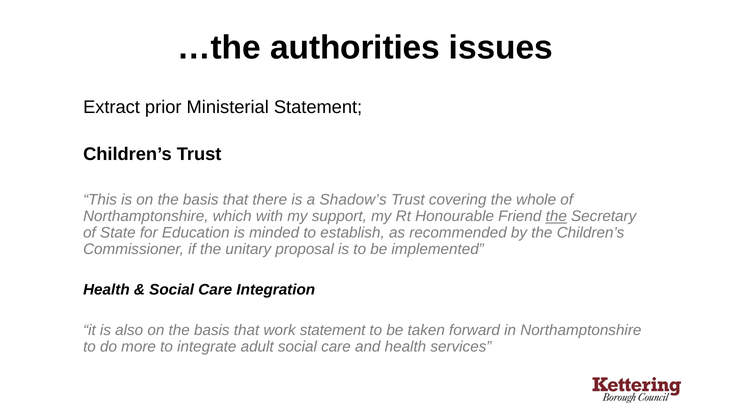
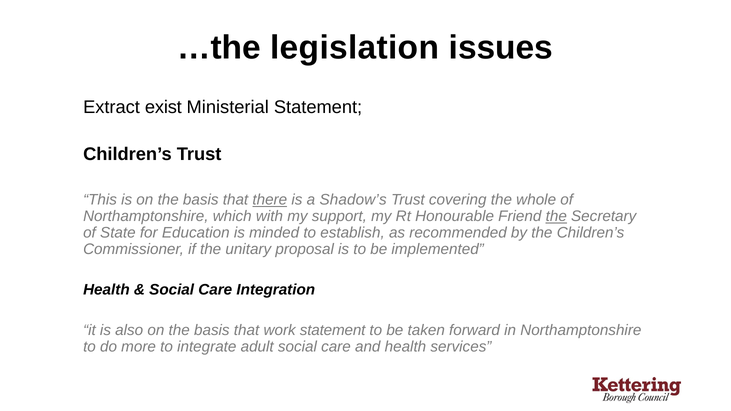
authorities: authorities -> legislation (355, 48)
prior: prior -> exist (163, 107)
there underline: none -> present (270, 200)
